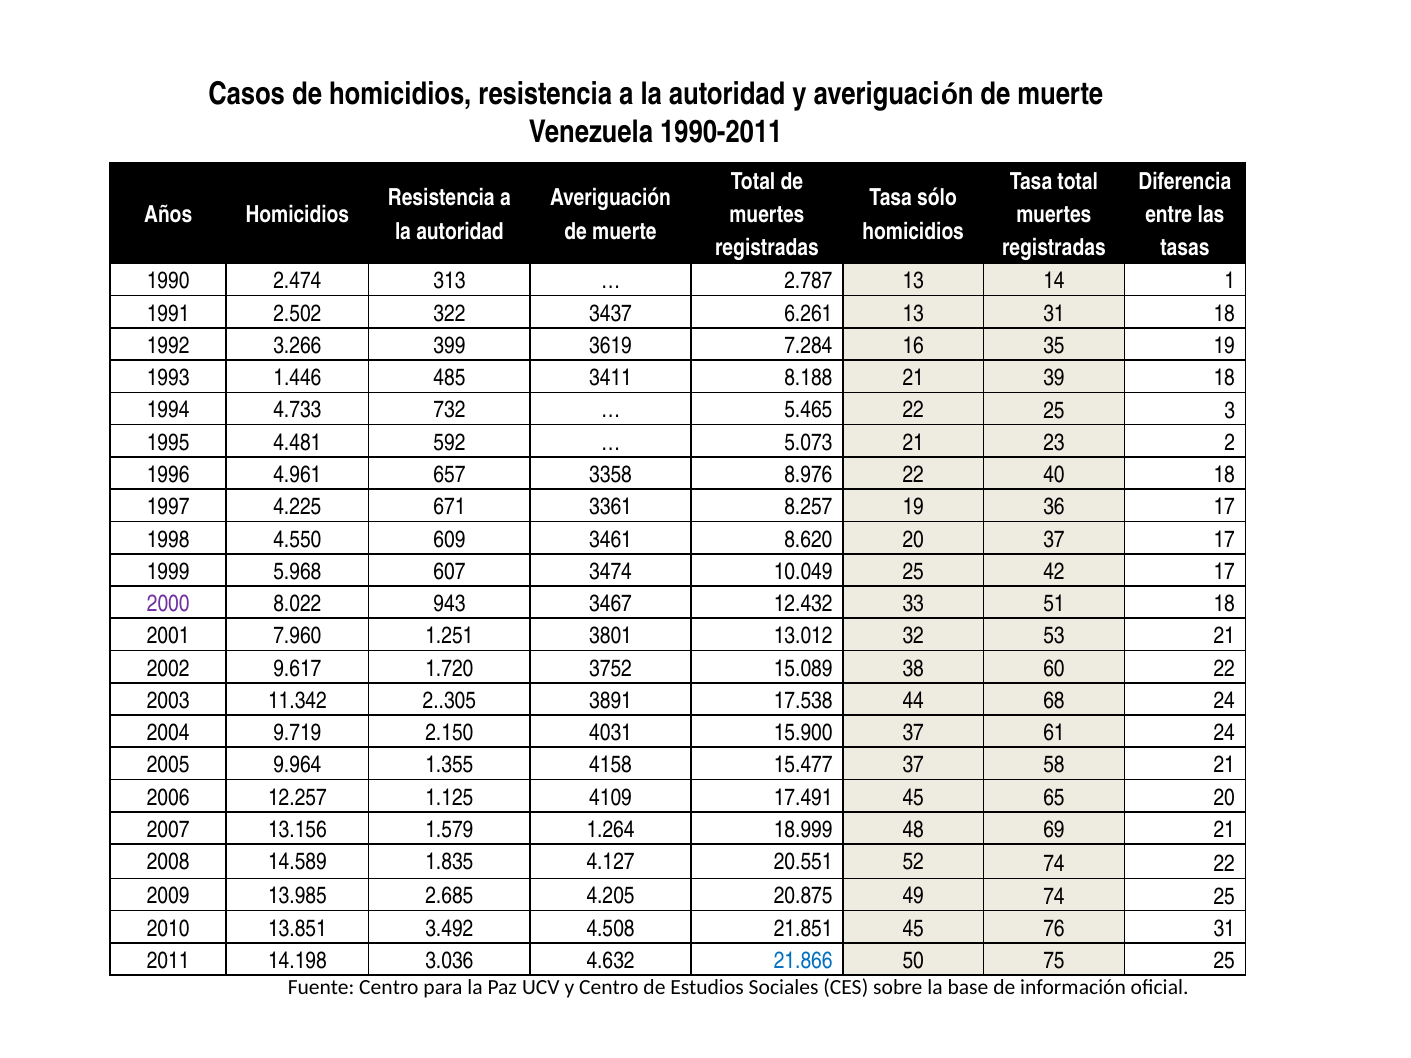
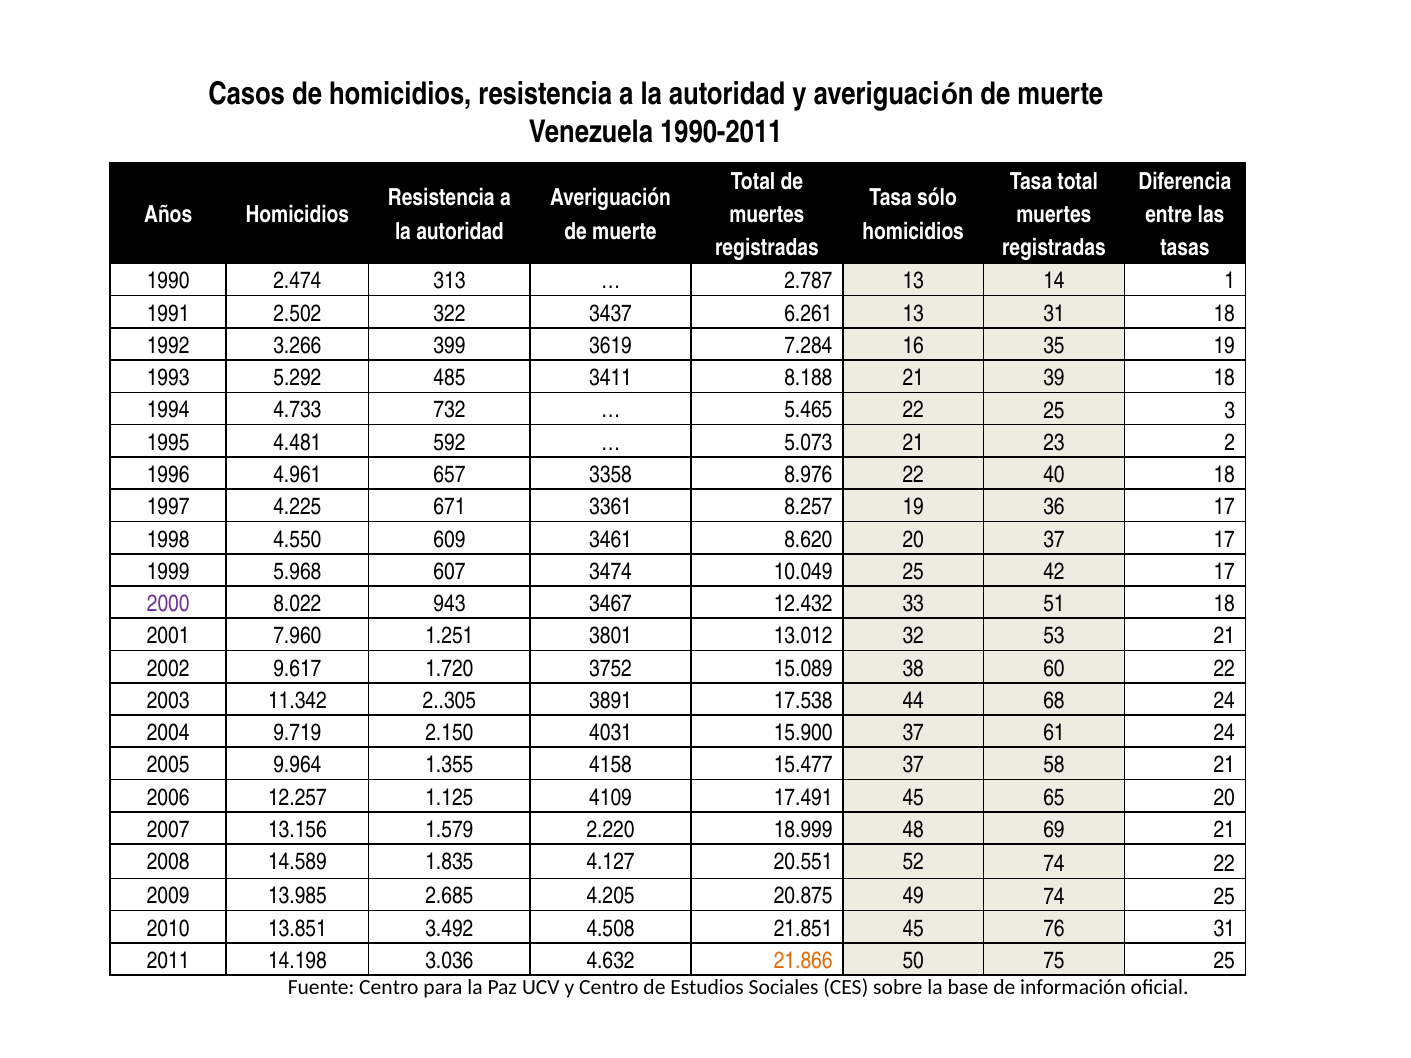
1.446: 1.446 -> 5.292 (297, 378)
1.264: 1.264 -> 2.220 (611, 830)
21.866 colour: blue -> orange (803, 961)
